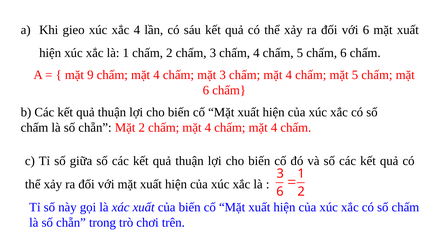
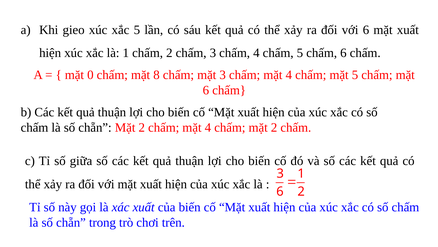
xắc 4: 4 -> 5 (137, 30)
9: 9 -> 0 (90, 75)
4: 4 -> 8 (156, 75)
4 chấm mặt 4: 4 -> 2 (274, 127)
